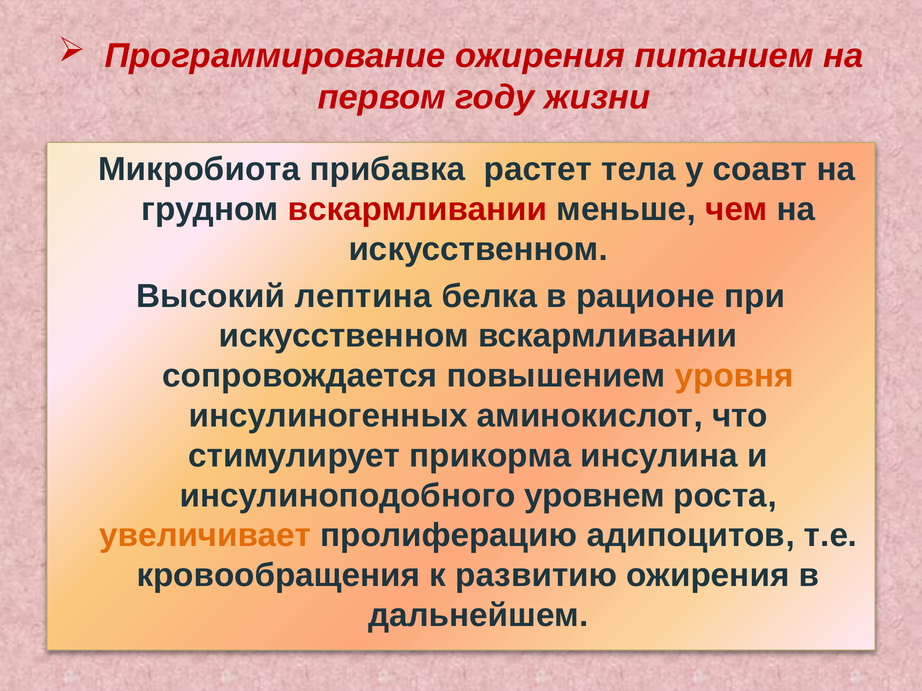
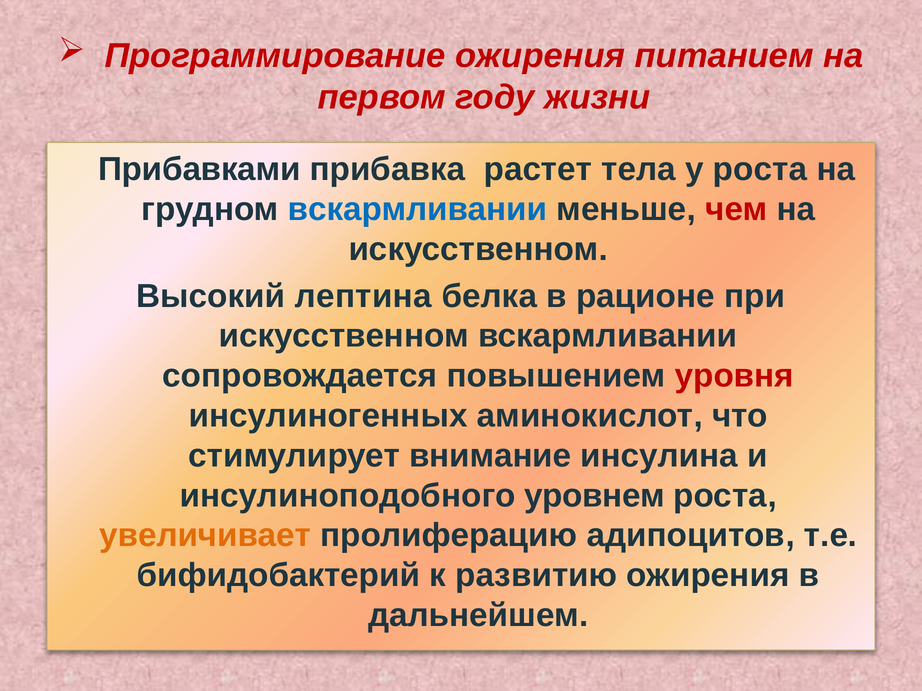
Микробиота: Микробиота -> Прибавками (199, 169)
у соавт: соавт -> роста (760, 169)
вскармливании colour: red -> blue (418, 209)
уровня colour: orange -> red (734, 376)
прикорма: прикорма -> внимание (490, 456)
кровообращения: кровообращения -> бифидобактерий (278, 576)
